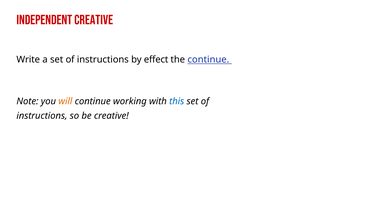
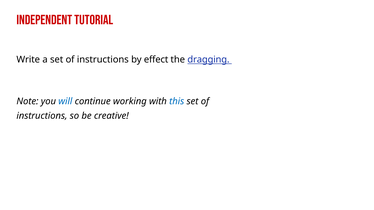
Independent creative: creative -> tutorial (94, 20)
the continue: continue -> dragging (208, 60)
will colour: orange -> blue (65, 101)
